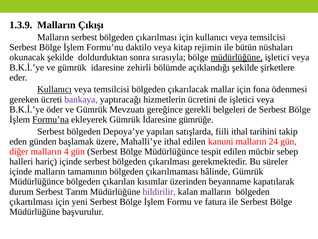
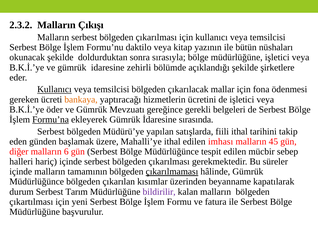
1.3.9: 1.3.9 -> 2.3.2 (21, 25)
rejimin: rejimin -> yazının (208, 47)
müdürlüğüne underline: present -> none (237, 57)
bankaya colour: purple -> orange (81, 99)
gümrüğe: gümrüğe -> sırasında (196, 119)
Depoya’ye: Depoya’ye -> Müdürü’ye (123, 131)
kanuni: kanuni -> imhası (221, 141)
24: 24 -> 45 (273, 141)
4: 4 -> 6 (66, 151)
çıkarılmaması underline: none -> present (172, 171)
